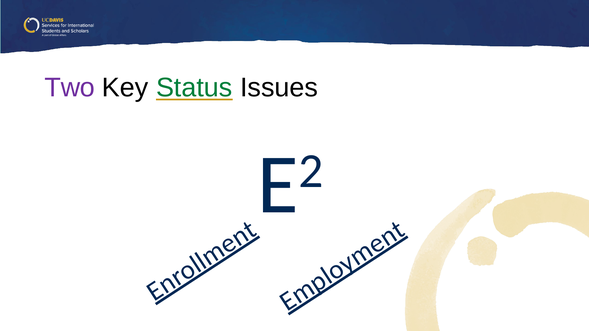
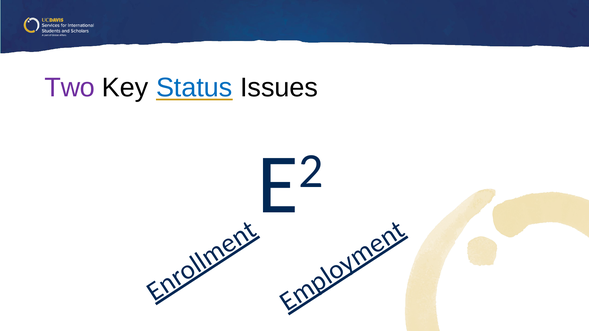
Status colour: green -> blue (194, 88)
